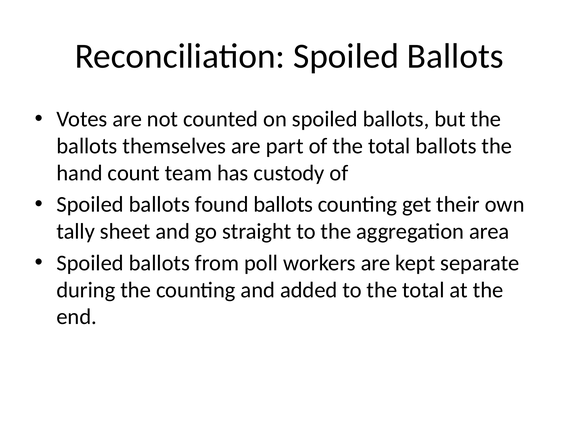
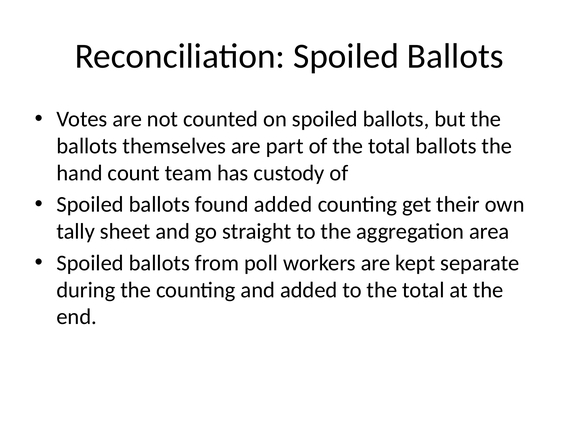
found ballots: ballots -> added (283, 205)
